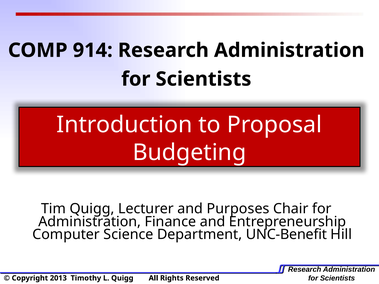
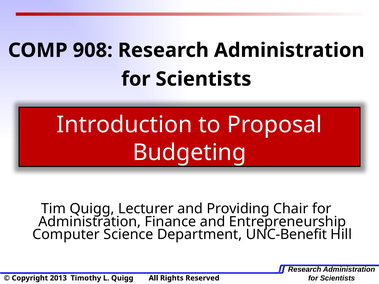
914: 914 -> 908 (93, 50)
Purposes: Purposes -> Providing (238, 209)
